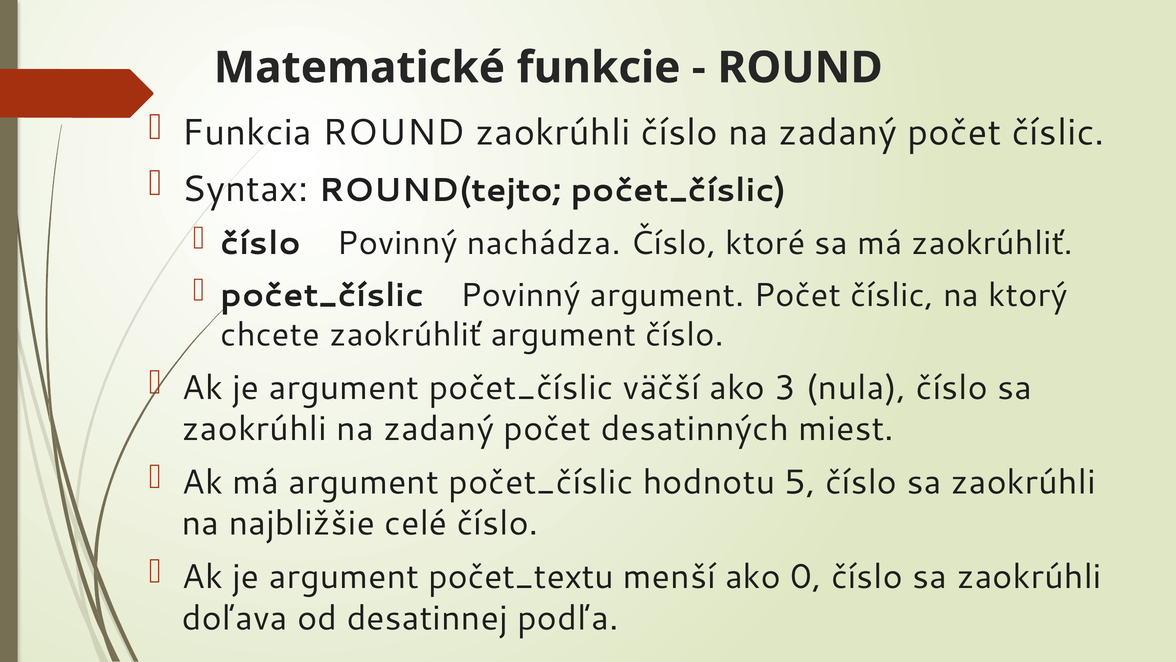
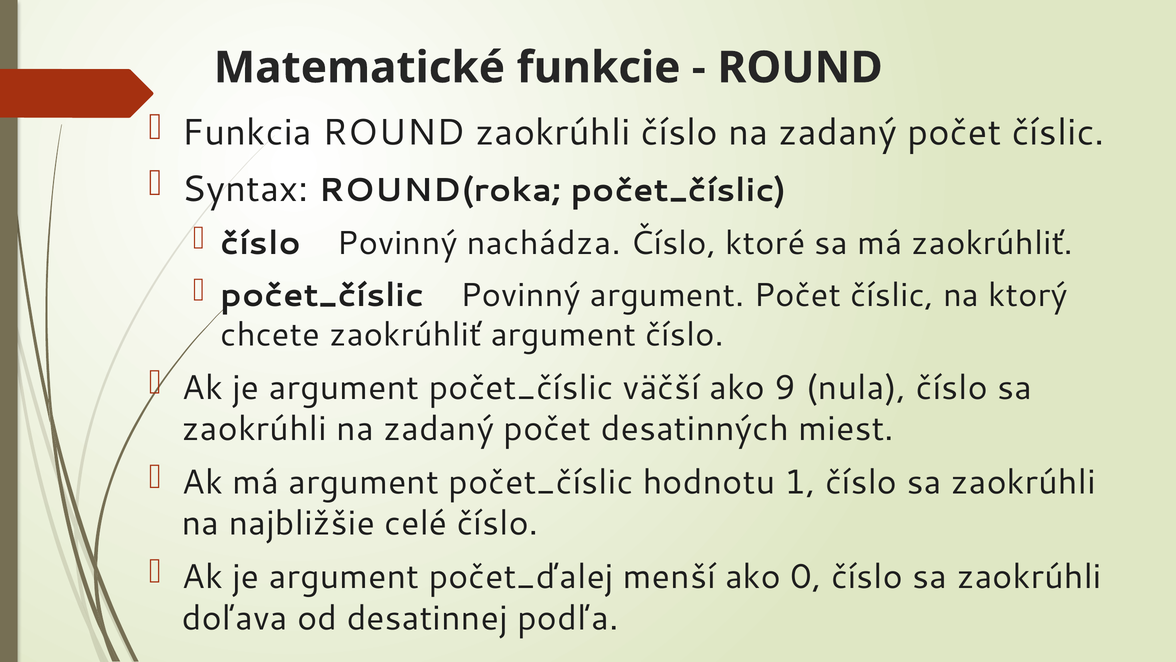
ROUND(tejto: ROUND(tejto -> ROUND(roka (440, 190)
3: 3 -> 9 (785, 387)
5: 5 -> 1 (800, 482)
počet_textu: počet_textu -> počet_ďalej (521, 577)
